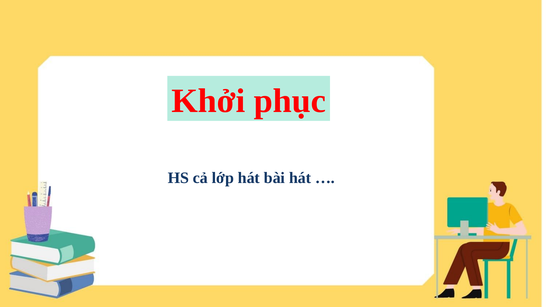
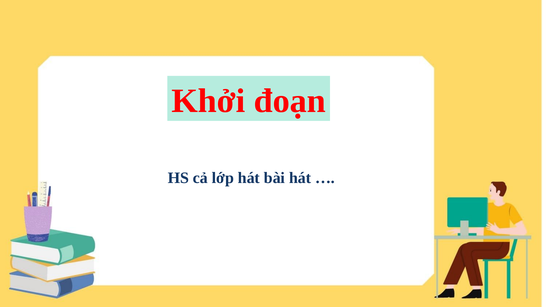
phục: phục -> đoạn (290, 101)
